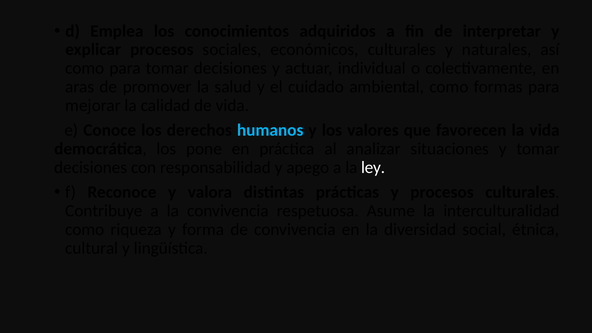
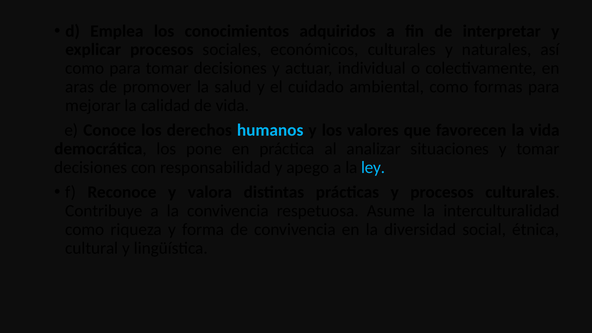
ley colour: white -> light blue (373, 167)
